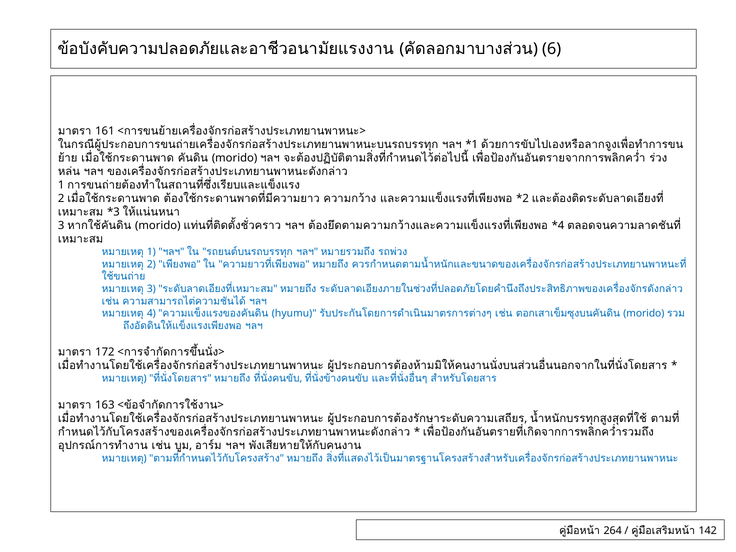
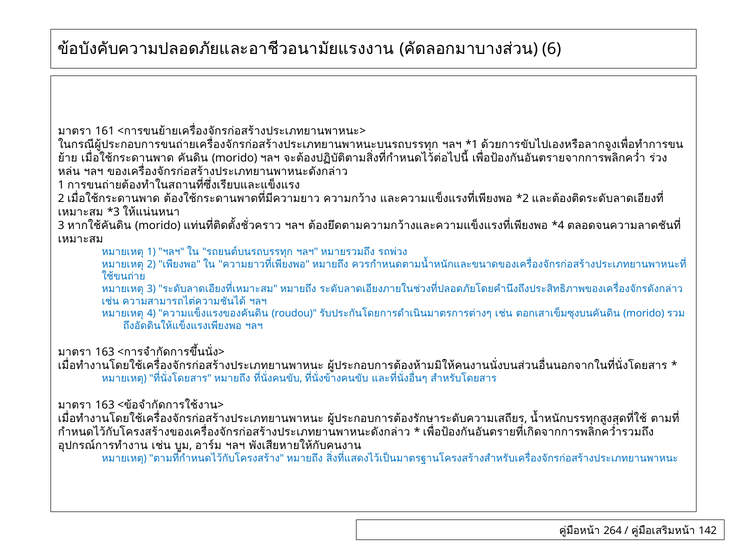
hyumu: hyumu -> roudou (294, 313)
172: 172 -> 163 (105, 352)
